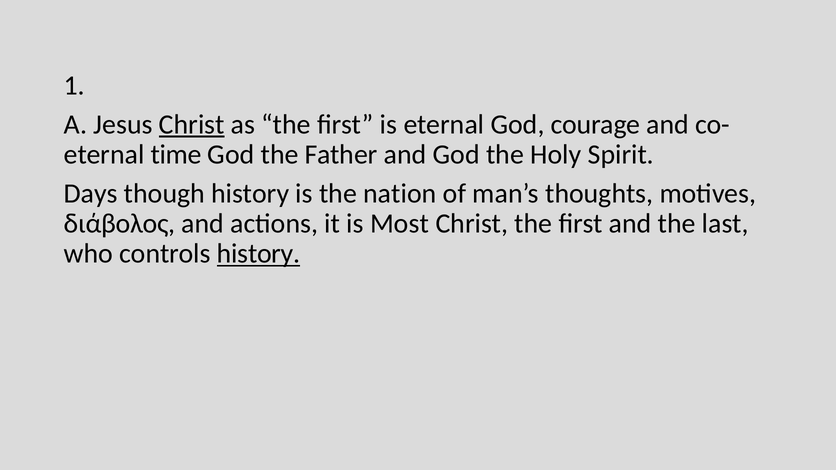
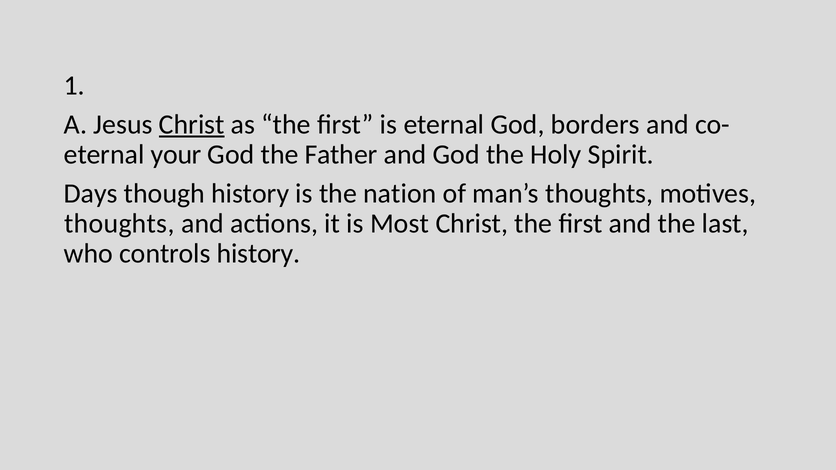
courage: courage -> borders (595, 125)
time: time -> your (176, 155)
διάβολος: διάβολος -> thoughts (119, 224)
history underline: present -> none (259, 254)
